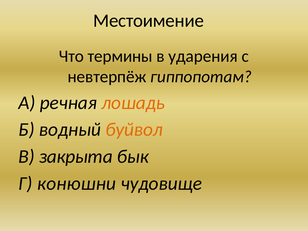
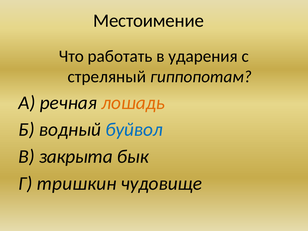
термины: термины -> работать (120, 56)
невтерпёж: невтерпёж -> стреляный (107, 77)
буйвол colour: orange -> blue (134, 130)
конюшни: конюшни -> тришкин (77, 184)
